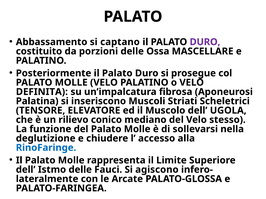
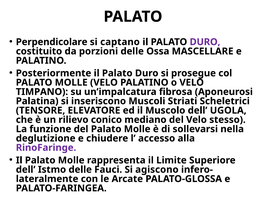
Abbassamento: Abbassamento -> Perpendicolare (52, 42)
DEFINITA: DEFINITA -> TIMPANO (42, 92)
RinoFaringe colour: blue -> purple (46, 148)
